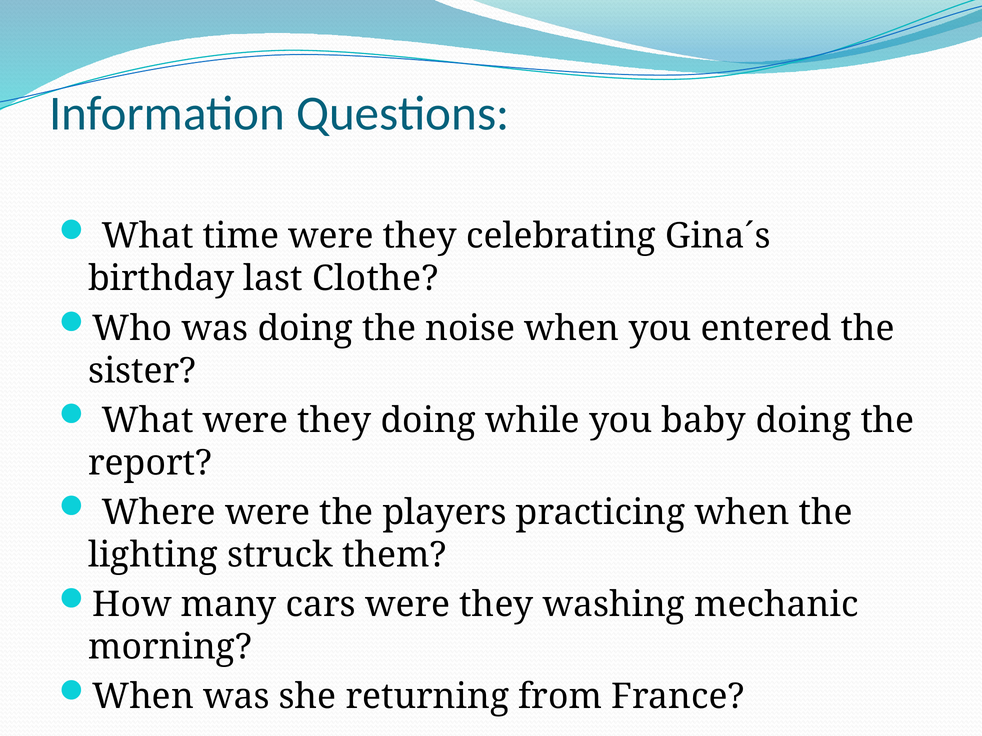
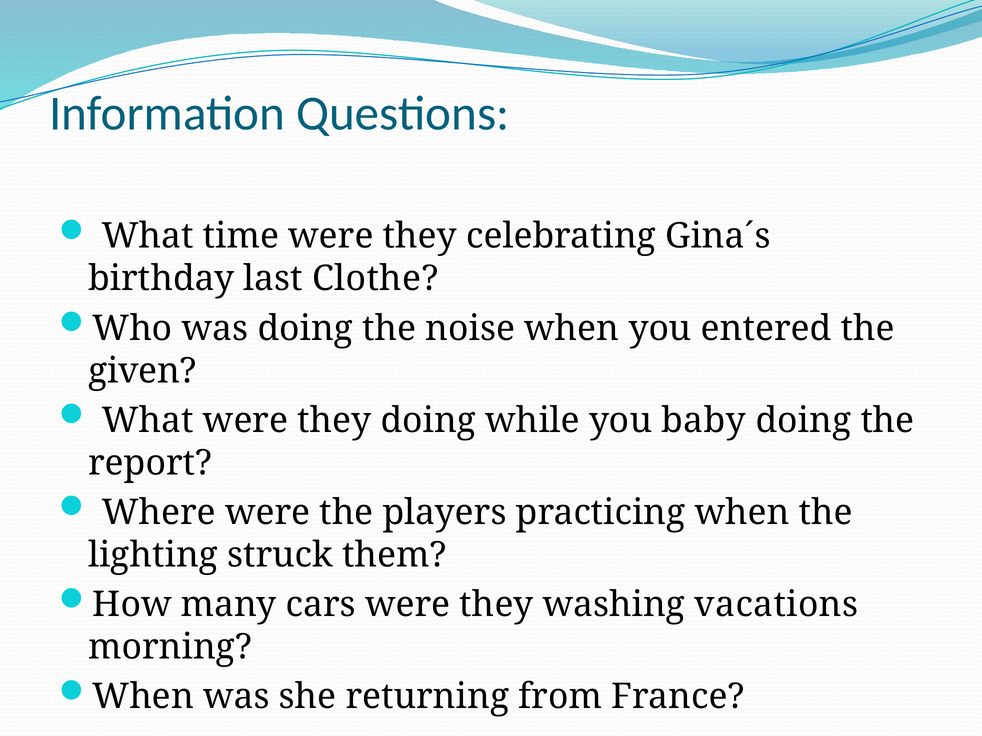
sister: sister -> given (142, 371)
mechanic: mechanic -> vacations (776, 605)
